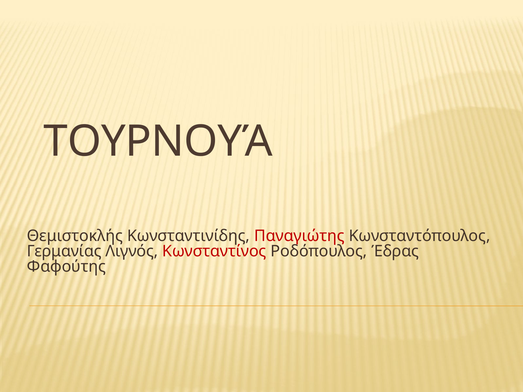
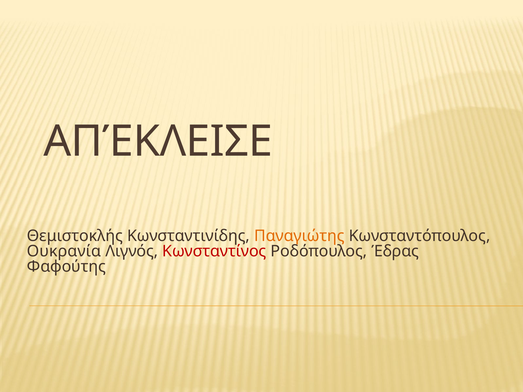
ΤΟΥΡΝΟΥΆ: ΤΟΥΡΝΟΥΆ -> ΑΠΈΚΛΕΙΣΕ (158, 141)
Παναγιώτης colour: red -> orange (299, 236)
Γερμανίας: Γερμανίας -> Ουκρανία (64, 251)
